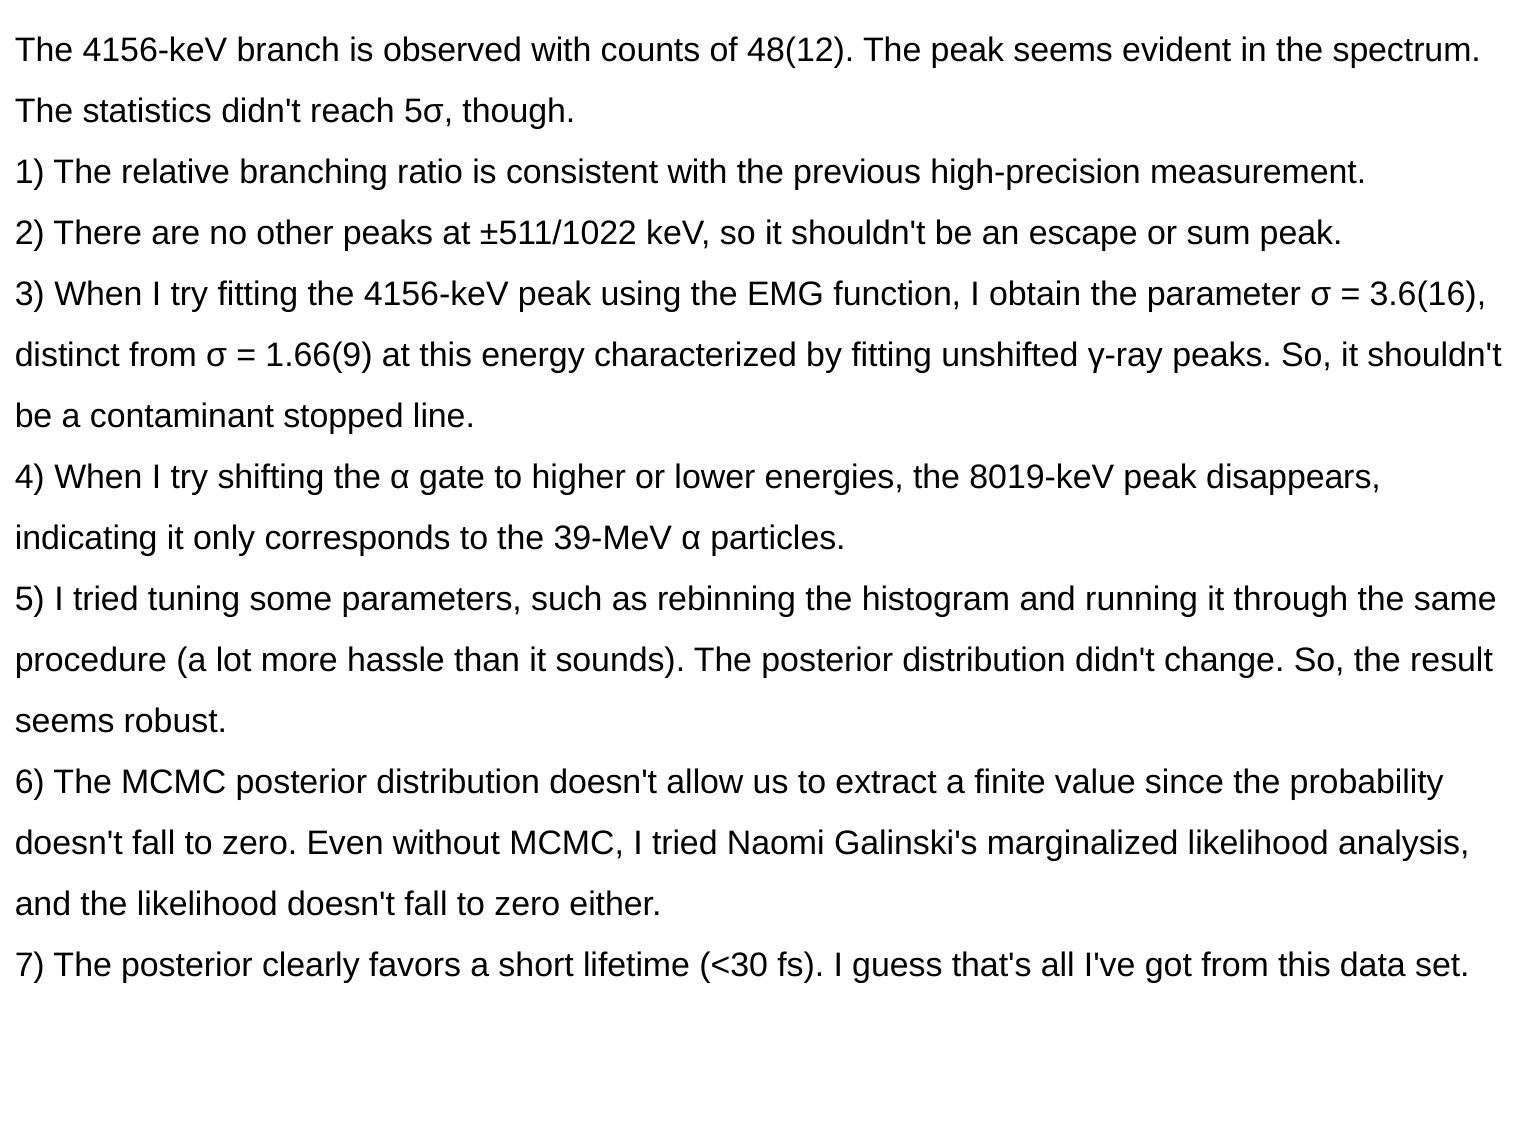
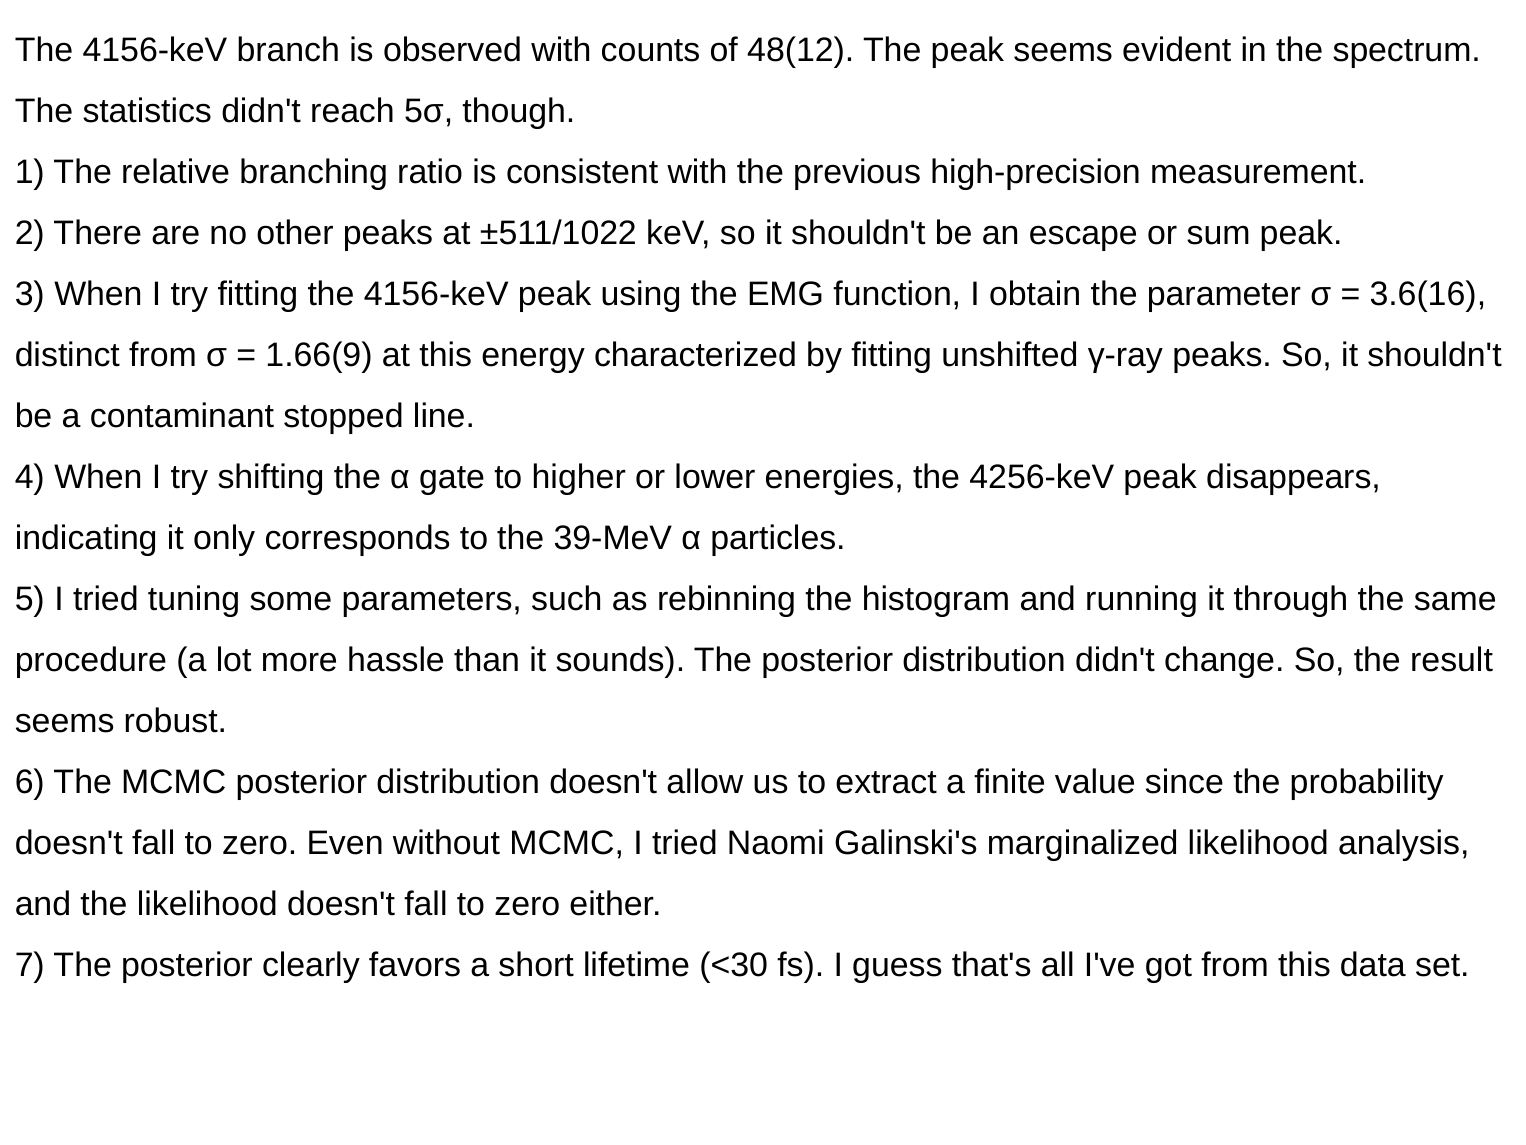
8019-keV: 8019-keV -> 4256-keV (1042, 477)
